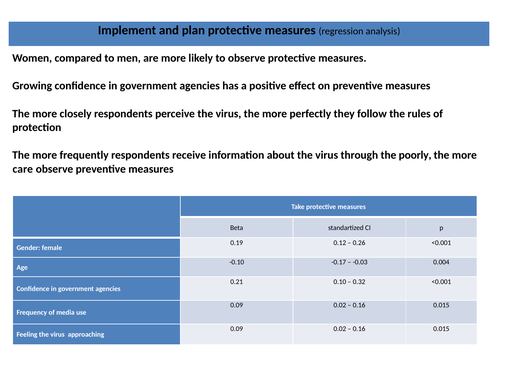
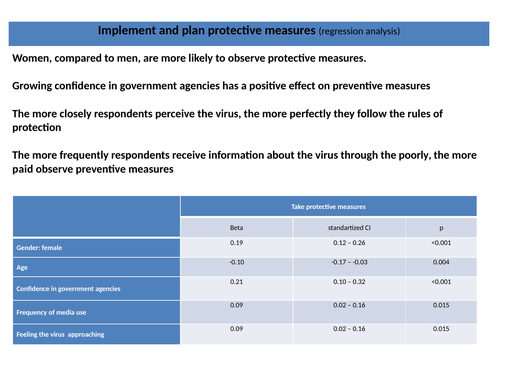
care: care -> paid (23, 169)
